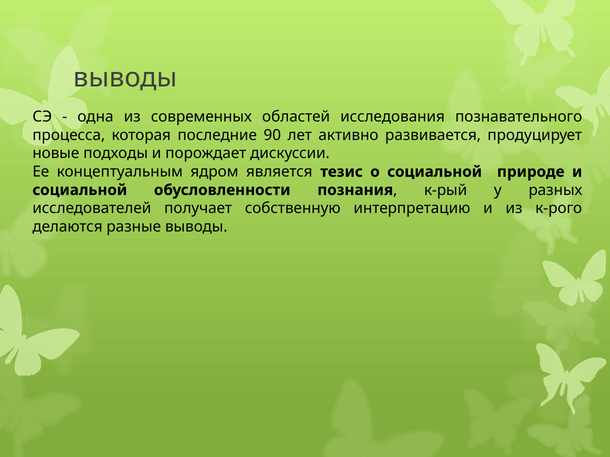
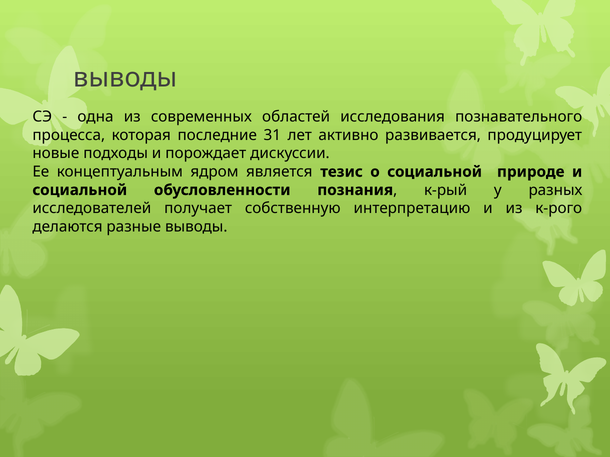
90: 90 -> 31 (272, 135)
